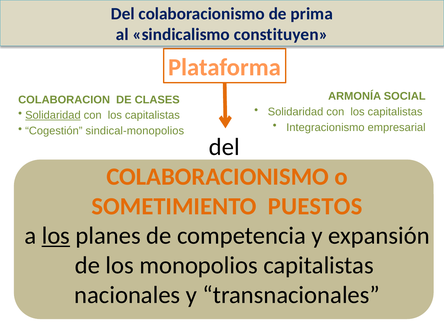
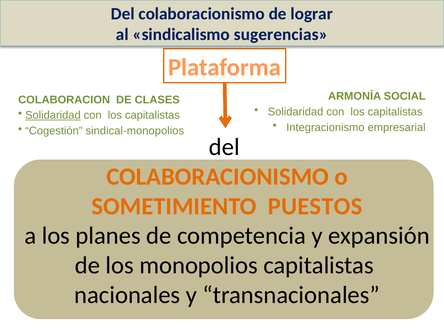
prima: prima -> lograr (312, 14)
constituyen: constituyen -> sugerencias (281, 34)
los underline: present -> none (56, 236)
